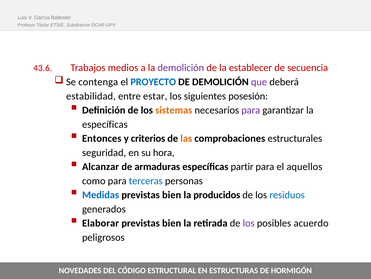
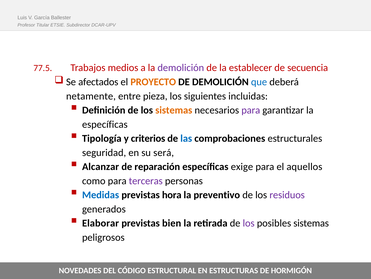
43.6: 43.6 -> 77.5 (43, 68)
contenga: contenga -> afectados (98, 82)
PROYECTO colour: blue -> orange (153, 82)
que colour: purple -> blue (259, 82)
estabilidad: estabilidad -> netamente (91, 96)
estar: estar -> pieza (155, 96)
posesión: posesión -> incluidas (248, 96)
Entonces: Entonces -> Tipología (102, 138)
las colour: orange -> blue (186, 138)
hora: hora -> será (164, 152)
armaduras: armaduras -> reparación (157, 166)
partir: partir -> exige (242, 166)
terceras colour: blue -> purple (146, 180)
bien: bien -> hora (172, 194)
producidos: producidos -> preventivo (217, 194)
residuos colour: blue -> purple (287, 194)
posibles acuerdo: acuerdo -> sistemas (311, 223)
